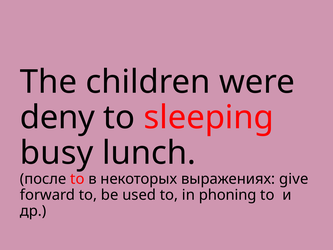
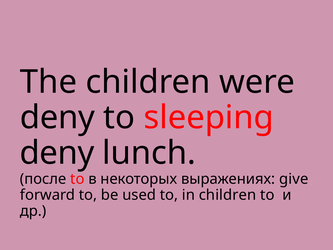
busy: busy -> deny (57, 153)
in phoning: phoning -> children (228, 195)
